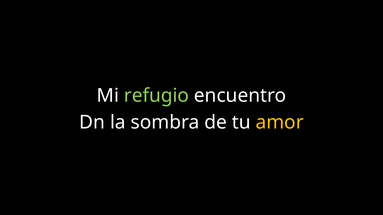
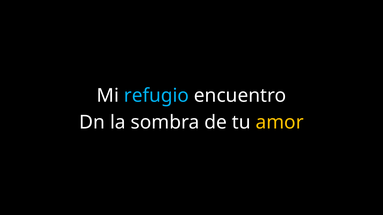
refugio colour: light green -> light blue (156, 96)
